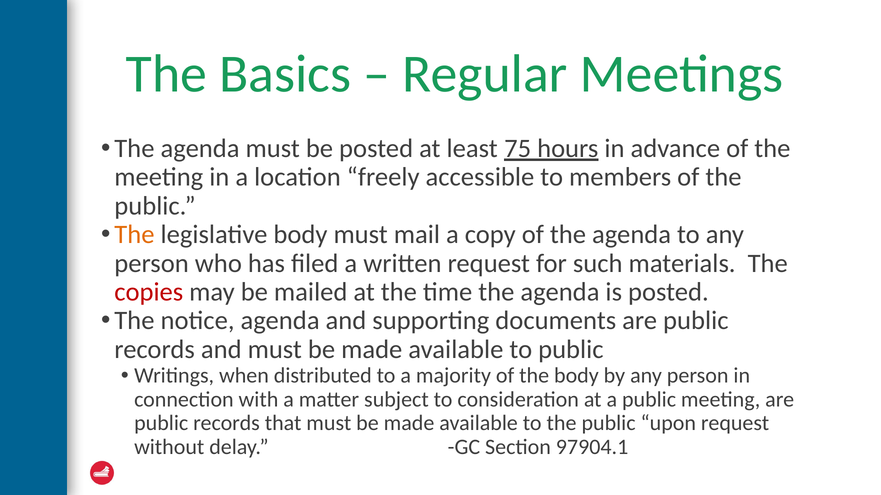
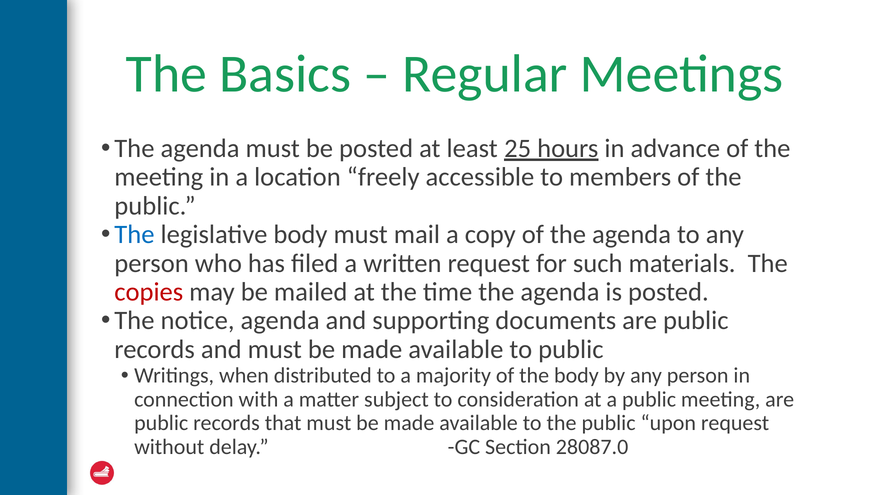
75: 75 -> 25 (518, 149)
The colour: orange -> blue (134, 235)
97904.1: 97904.1 -> 28087.0 (592, 447)
